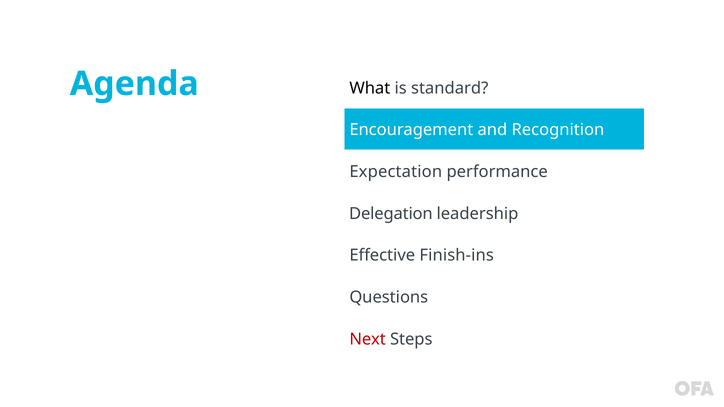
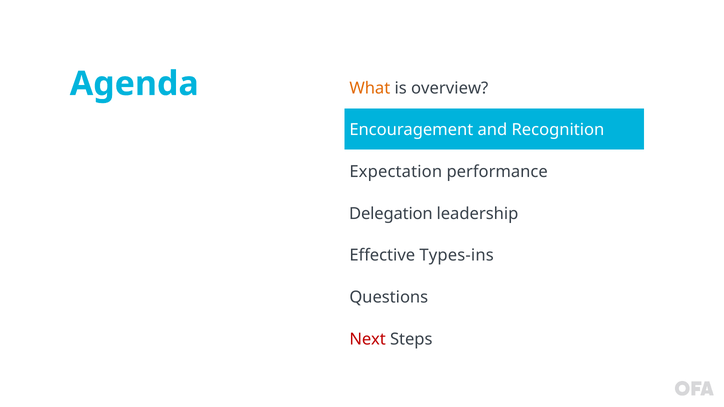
What colour: black -> orange (370, 88)
standard: standard -> overview (450, 88)
Finish-ins: Finish-ins -> Types-ins (457, 256)
